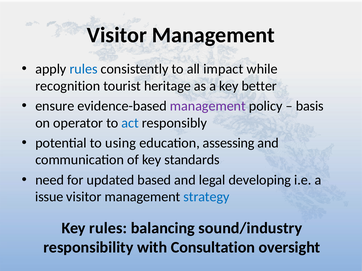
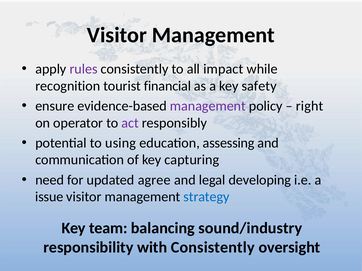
rules colour: blue -> purple (84, 69)
heritage: heritage -> financial (167, 86)
better: better -> safety (259, 86)
basis: basis -> right (310, 106)
act colour: blue -> purple (130, 123)
standards: standards -> capturing (192, 160)
based: based -> agree (154, 180)
Key rules: rules -> team (108, 229)
with Consultation: Consultation -> Consistently (213, 248)
